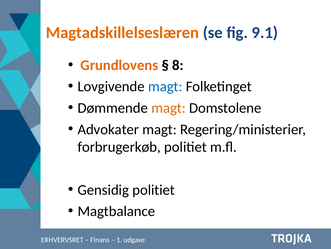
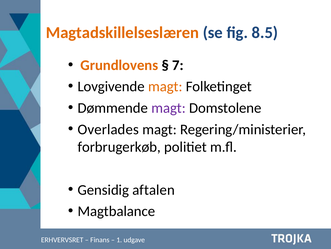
9.1: 9.1 -> 8.5 (265, 33)
8: 8 -> 7 (178, 65)
magt colour: blue -> orange (165, 86)
magt colour: orange -> purple (169, 108)
Advokater: Advokater -> Overlades (108, 129)
Gensidig politiet: politiet -> aftalen (154, 189)
